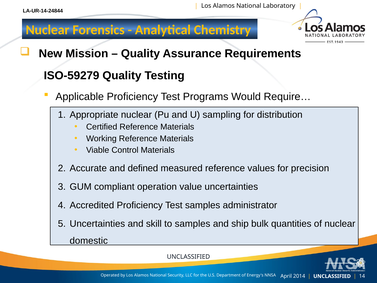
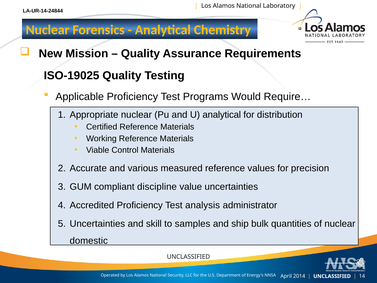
ISO-59279: ISO-59279 -> ISO-19025 (72, 76)
U sampling: sampling -> analytical (222, 115)
defined: defined -> various (143, 168)
operation: operation -> discipline (157, 187)
Test samples: samples -> analysis (203, 205)
